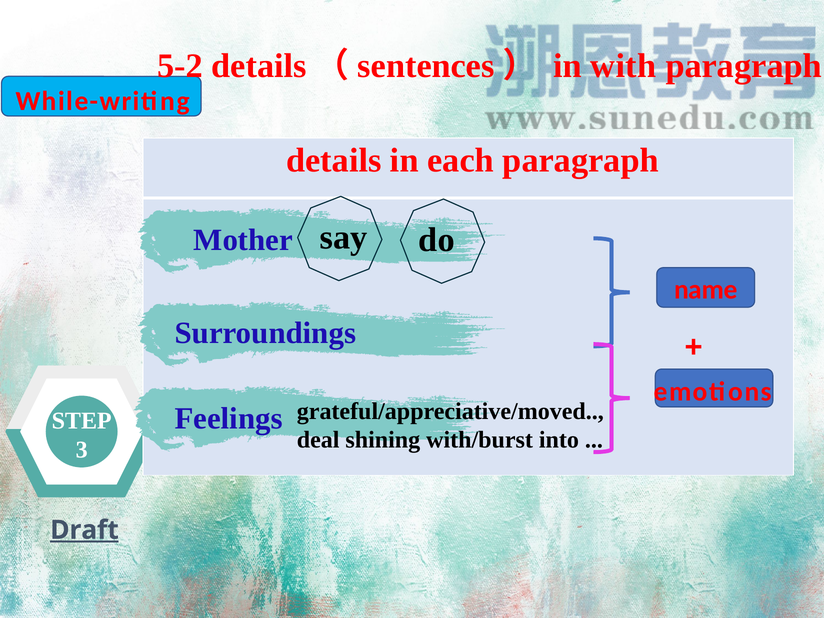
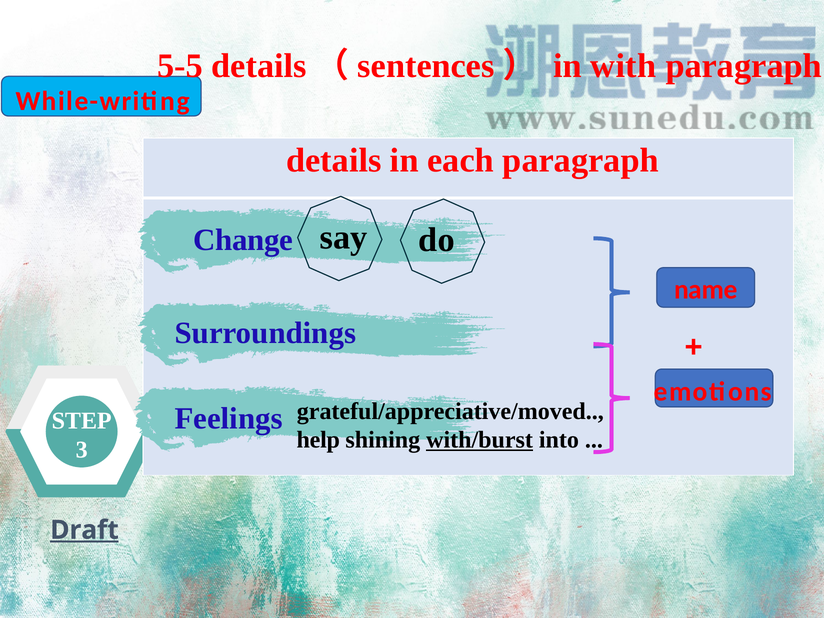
5-2: 5-2 -> 5-5 (180, 66)
Mother: Mother -> Change (243, 240)
deal: deal -> help (318, 440)
with/burst underline: none -> present (480, 440)
